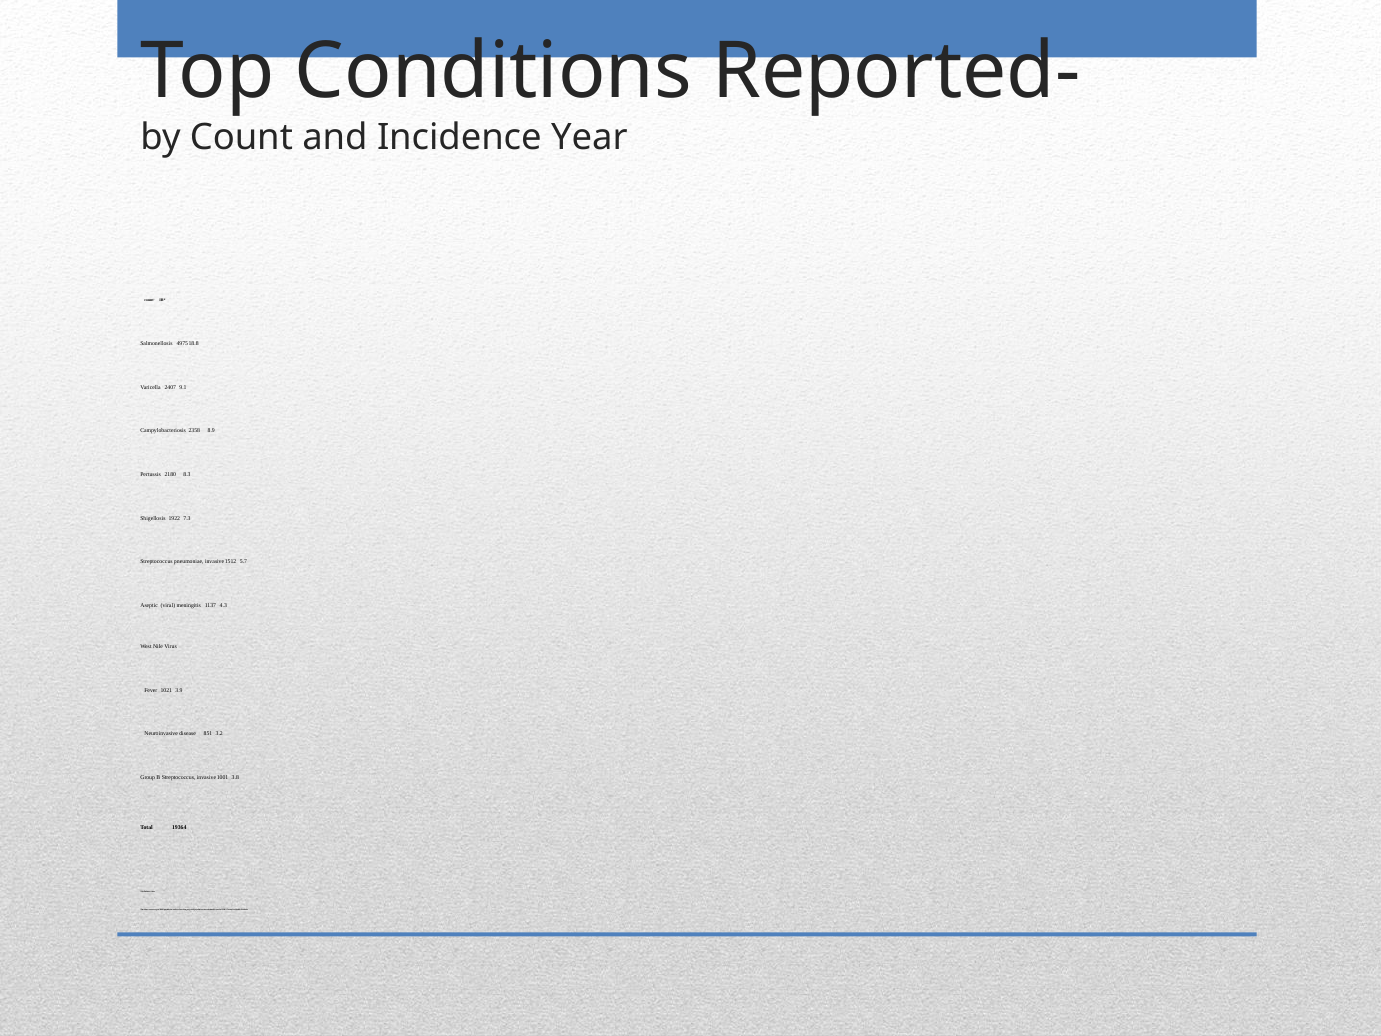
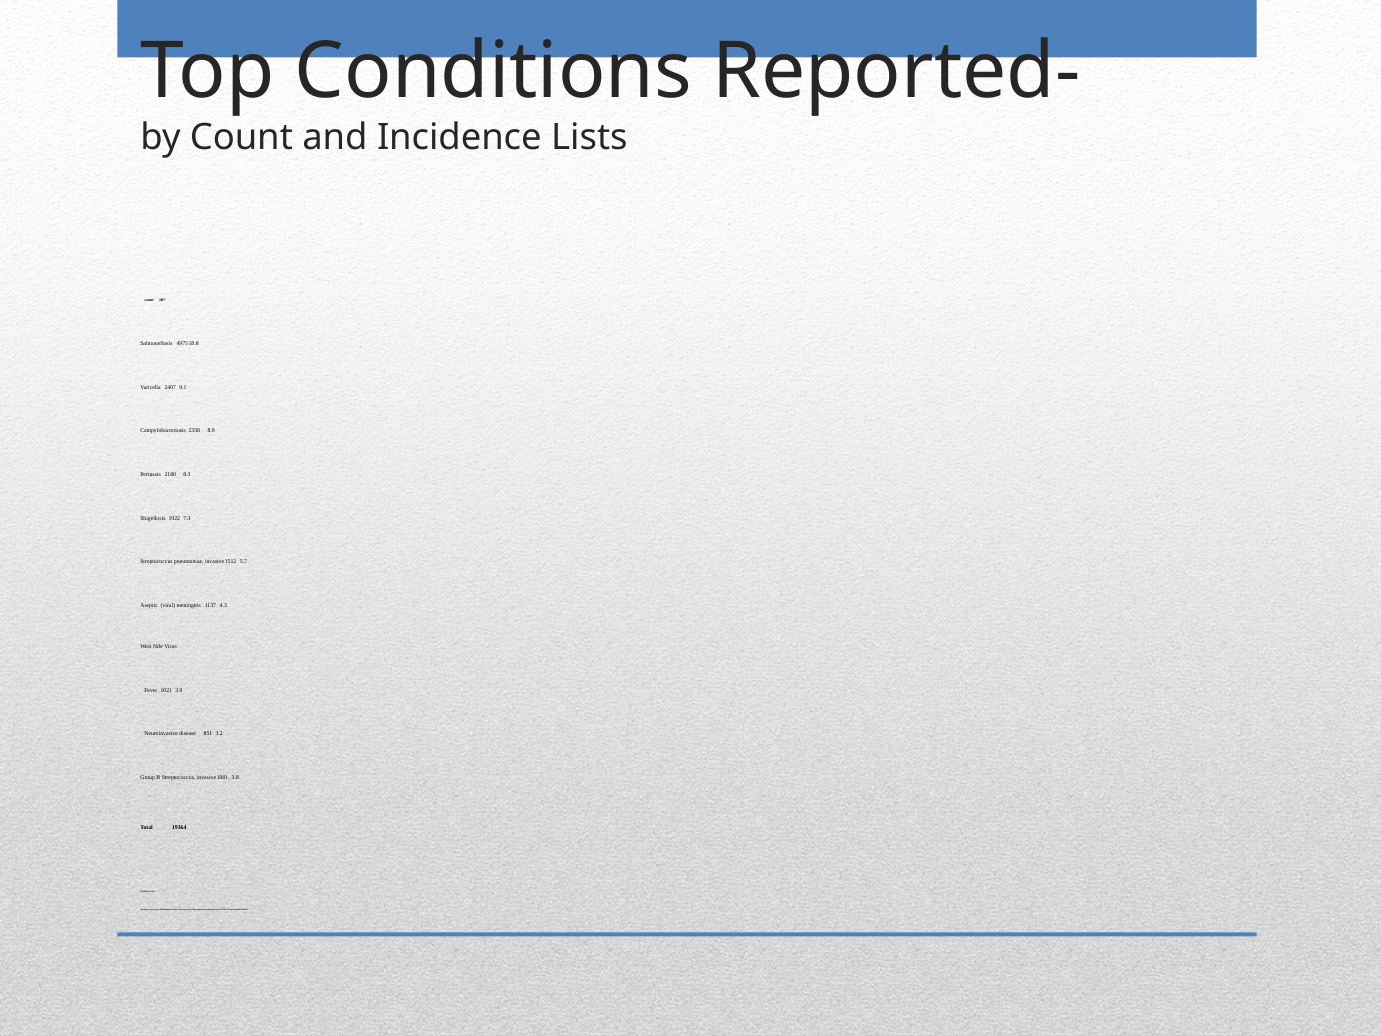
Year: Year -> Lists (589, 137)
